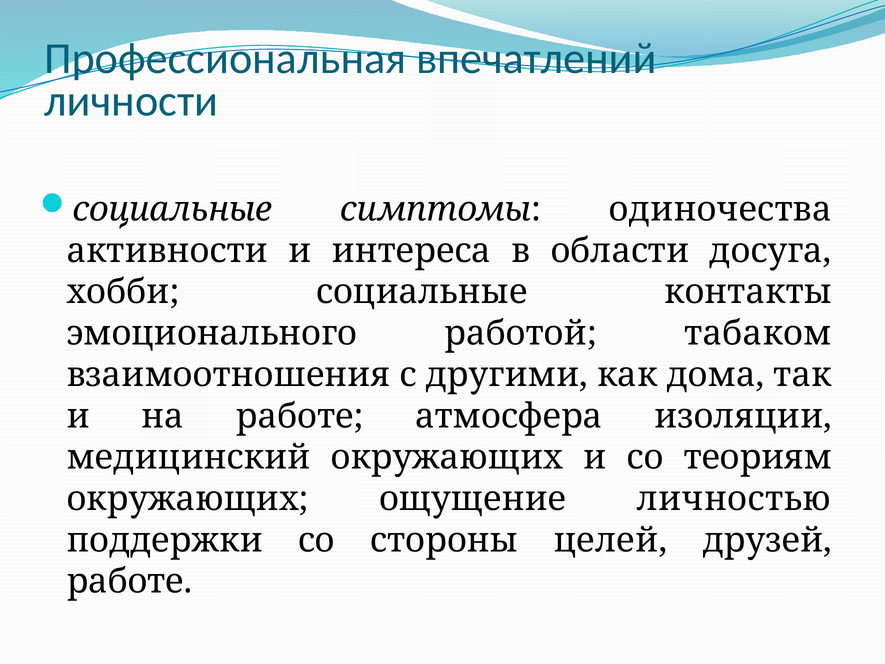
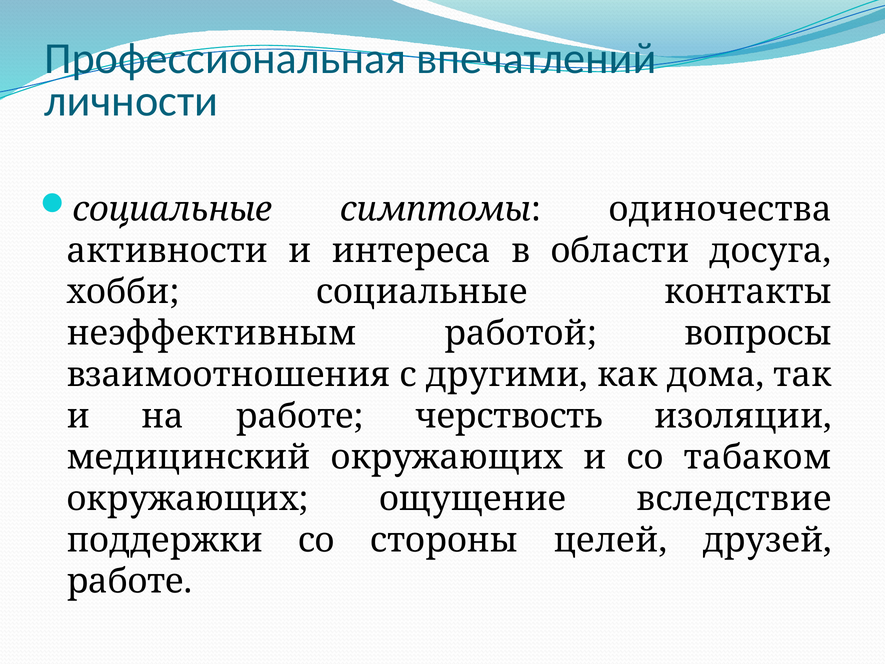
эмоционального: эмоционального -> неэффективным (212, 333)
табаком: табаком -> вопросы (758, 333)
атмосфера: атмосфера -> черствость (509, 416)
теориям: теориям -> табаком (758, 457)
личностью: личностью -> вследствие (734, 499)
